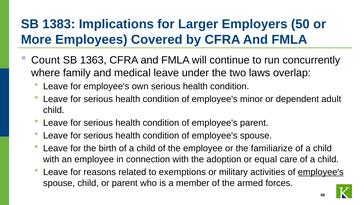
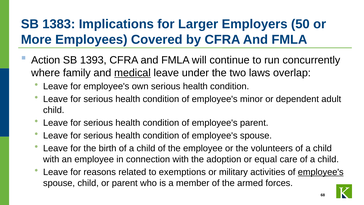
Count: Count -> Action (46, 60)
1363: 1363 -> 1393 (93, 60)
medical underline: none -> present (132, 73)
familiarize: familiarize -> volunteers (272, 148)
